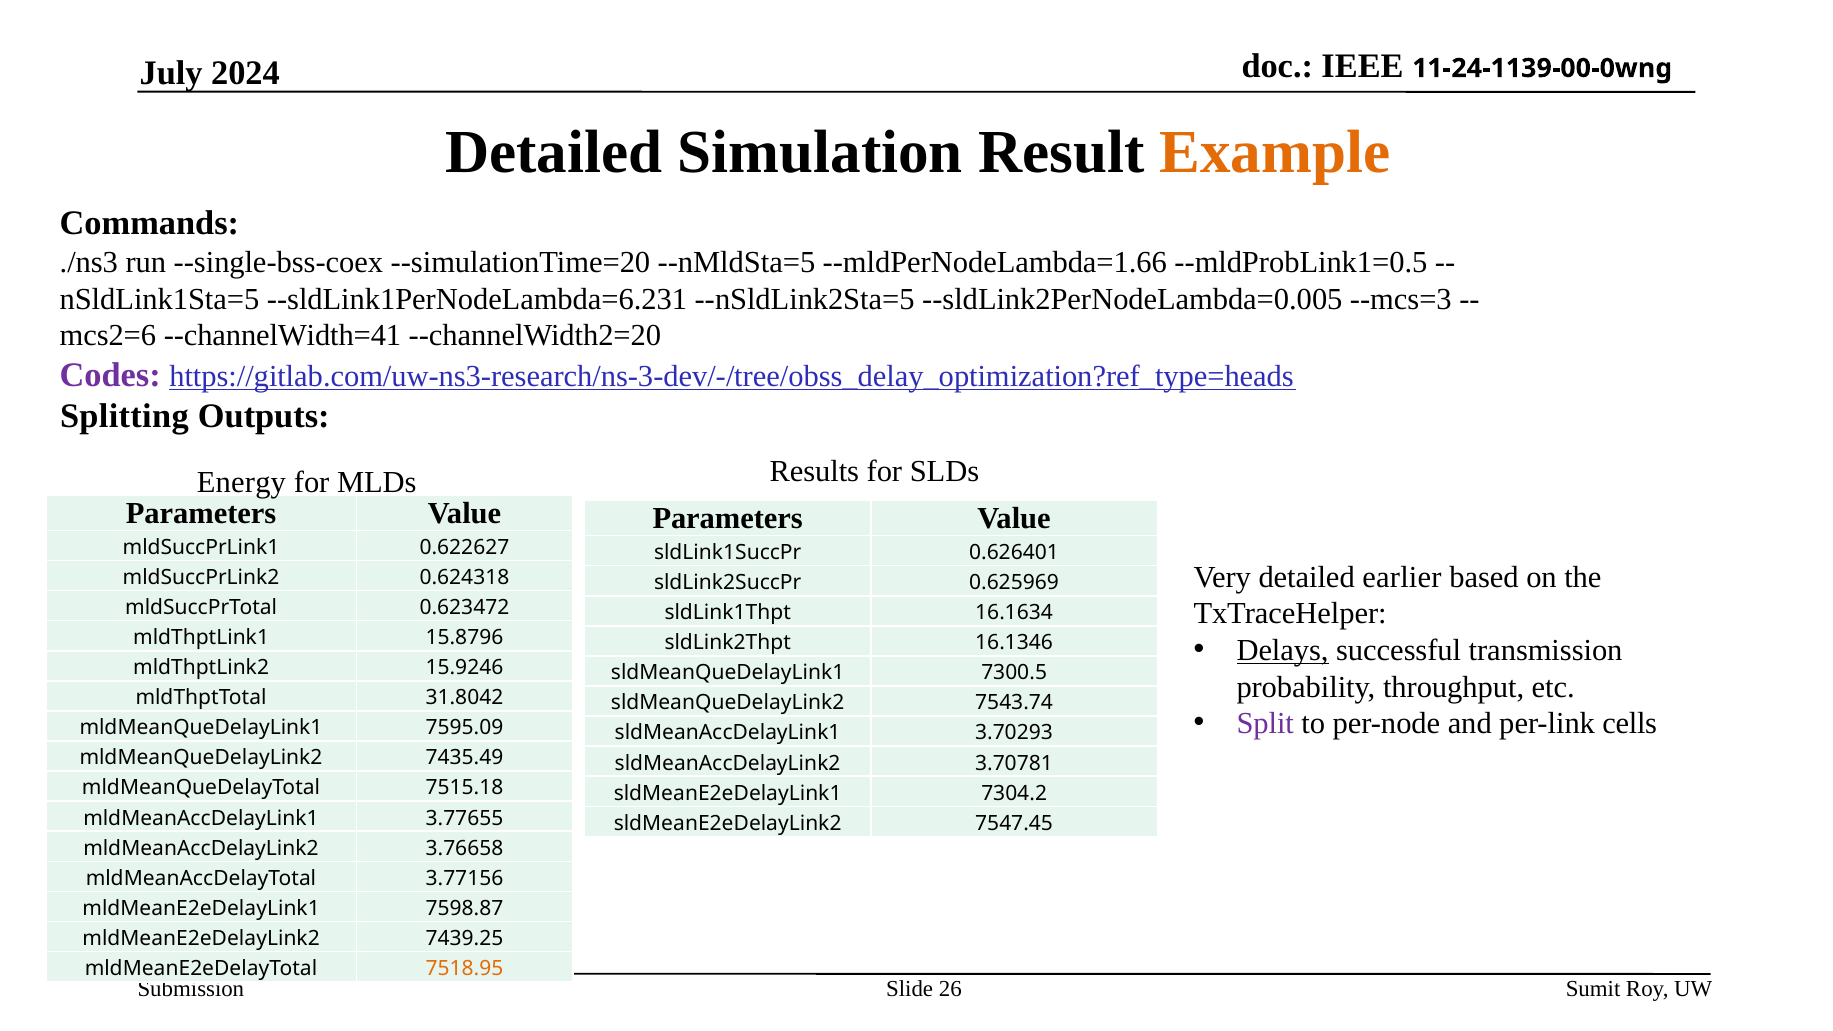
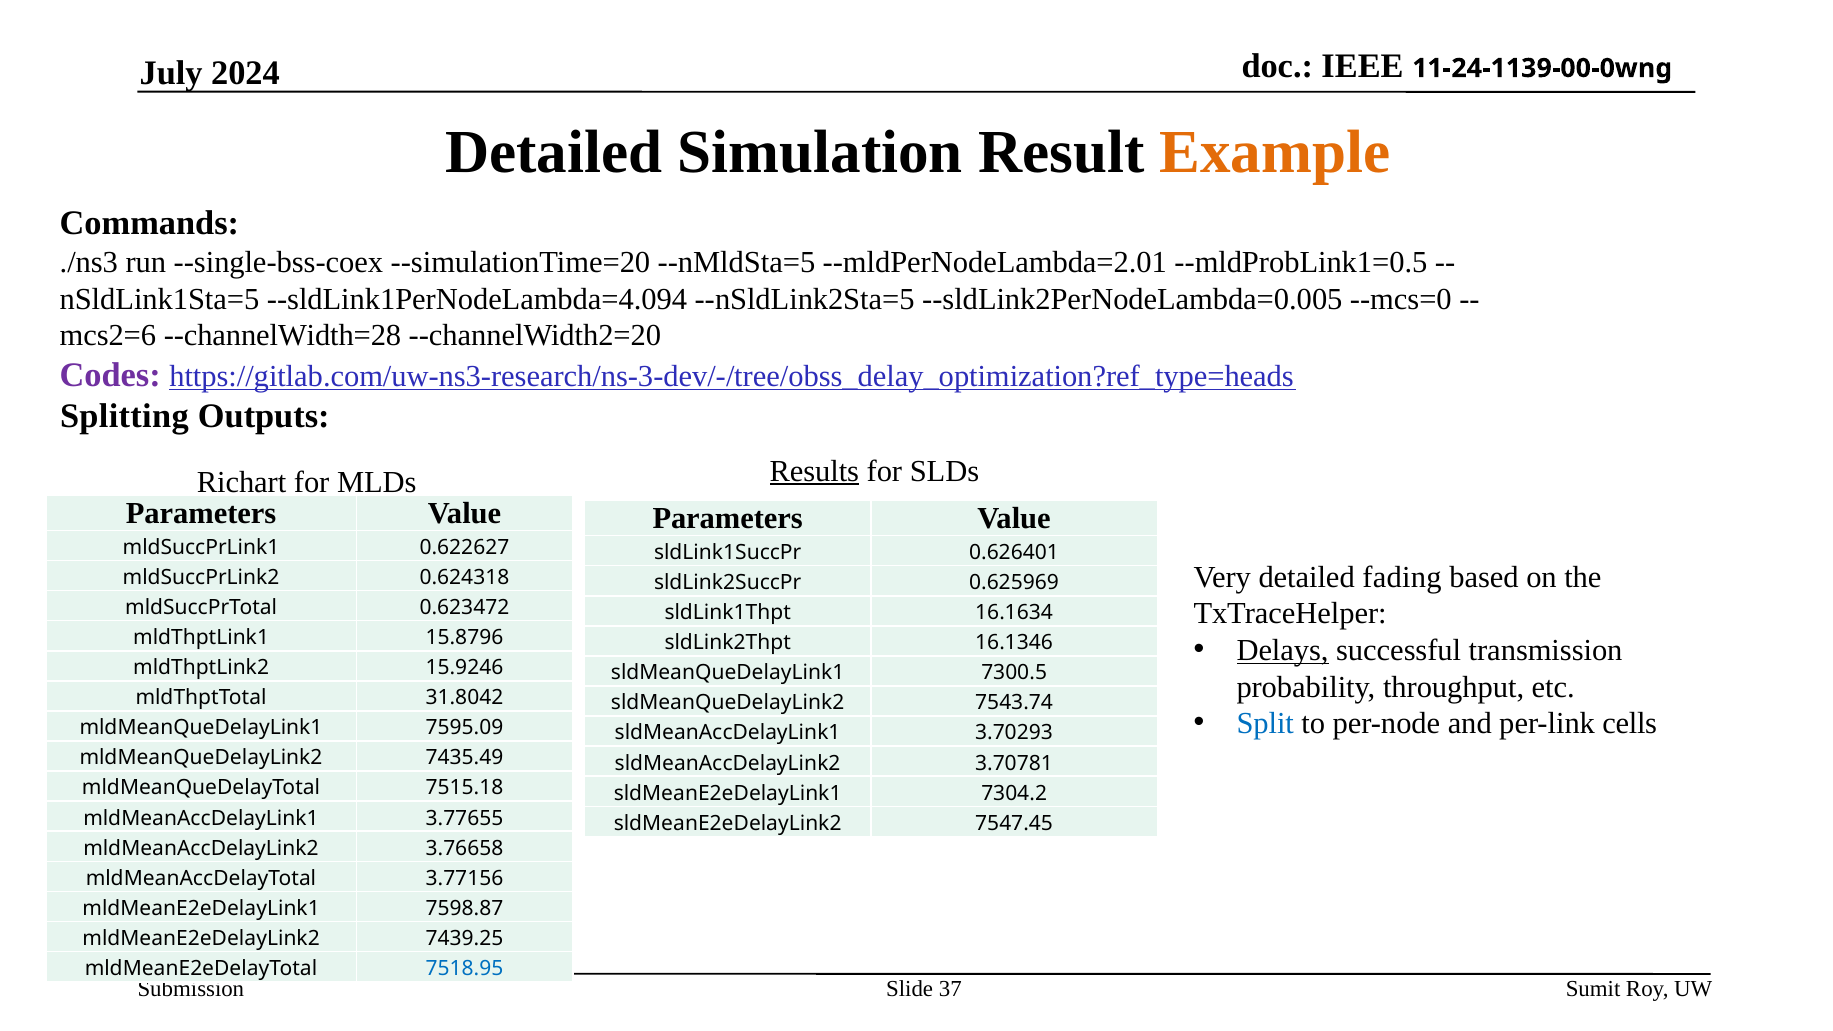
--mldPerNodeLambda=1.66: --mldPerNodeLambda=1.66 -> --mldPerNodeLambda=2.01 (995, 262)
--sldLink1PerNodeLambda=6.231: --sldLink1PerNodeLambda=6.231 -> --sldLink1PerNodeLambda=4.094 (477, 299)
--mcs=3: --mcs=3 -> --mcs=0 (1401, 299)
--channelWidth=41: --channelWidth=41 -> --channelWidth=28 (283, 336)
Energy: Energy -> Richart (242, 483)
Results underline: none -> present (814, 471)
earlier: earlier -> fading (1402, 577)
Split colour: purple -> blue (1265, 724)
7518.95 colour: orange -> blue (465, 969)
26: 26 -> 37 (950, 989)
